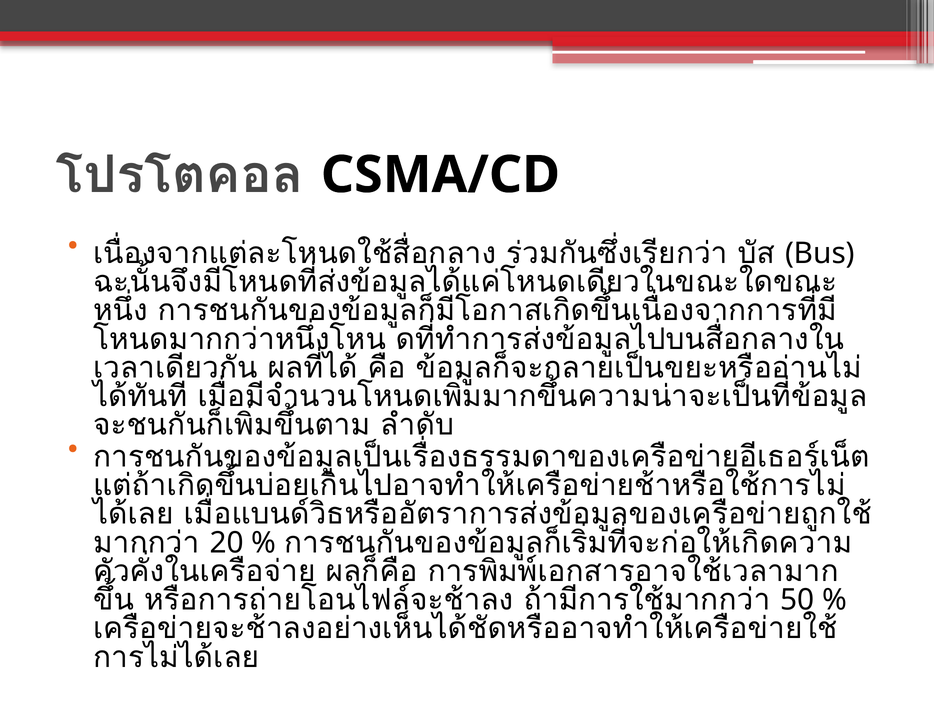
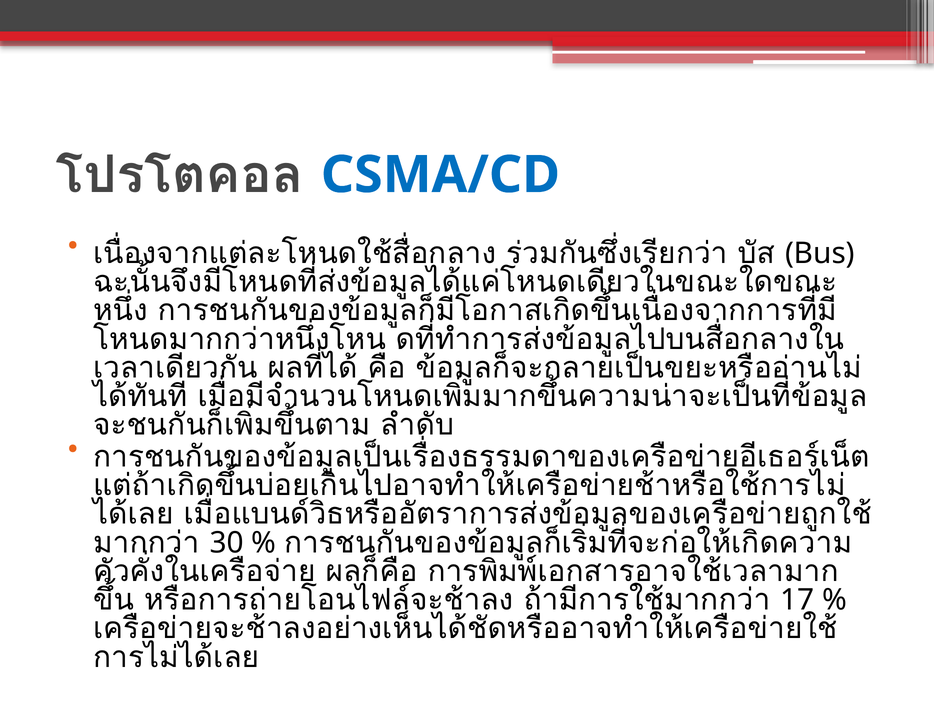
CSMA/CD colour: black -> blue (440, 175)
20: 20 -> 30 (227, 542)
50: 50 -> 17 (797, 600)
